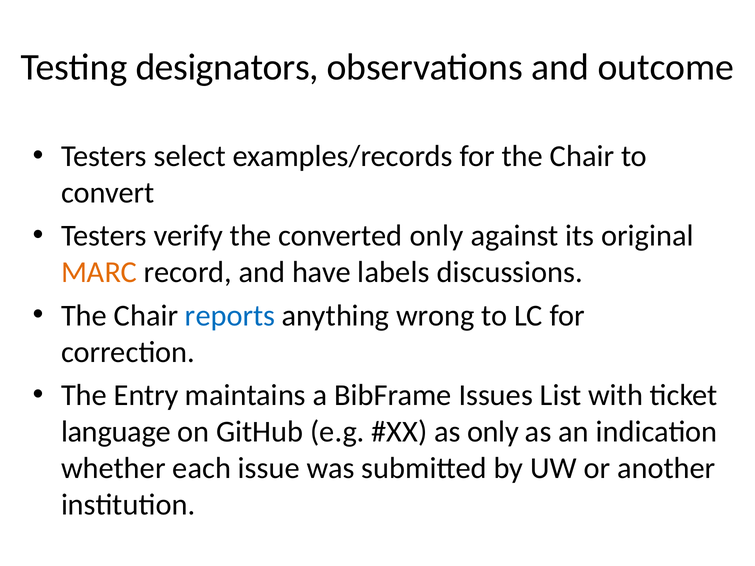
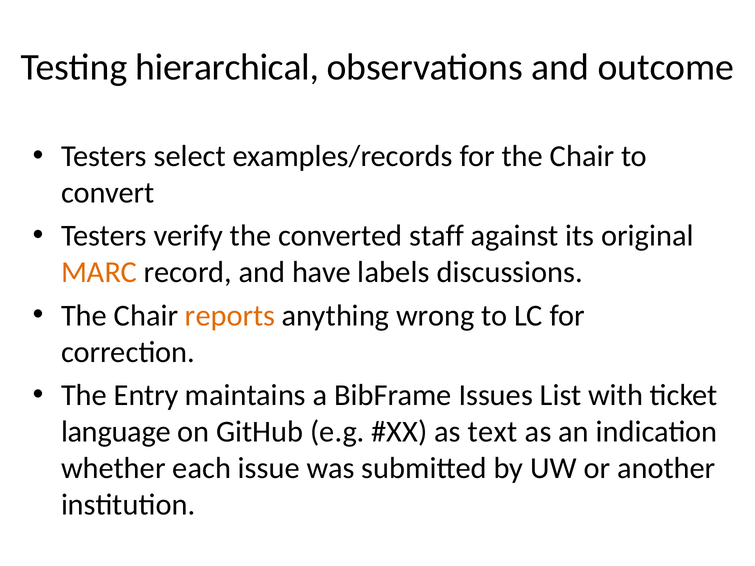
designators: designators -> hierarchical (227, 67)
converted only: only -> staff (437, 236)
reports colour: blue -> orange (230, 316)
as only: only -> text (493, 432)
